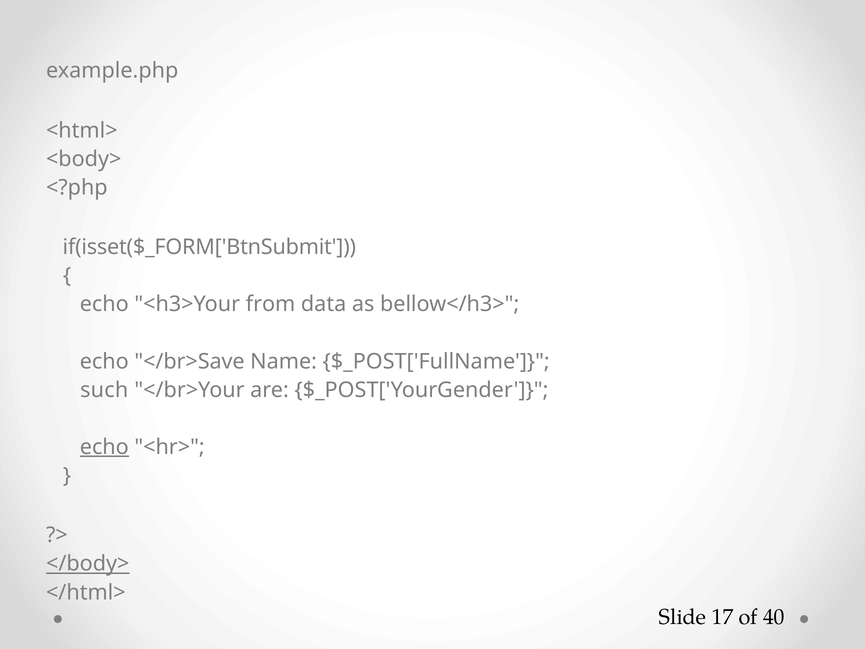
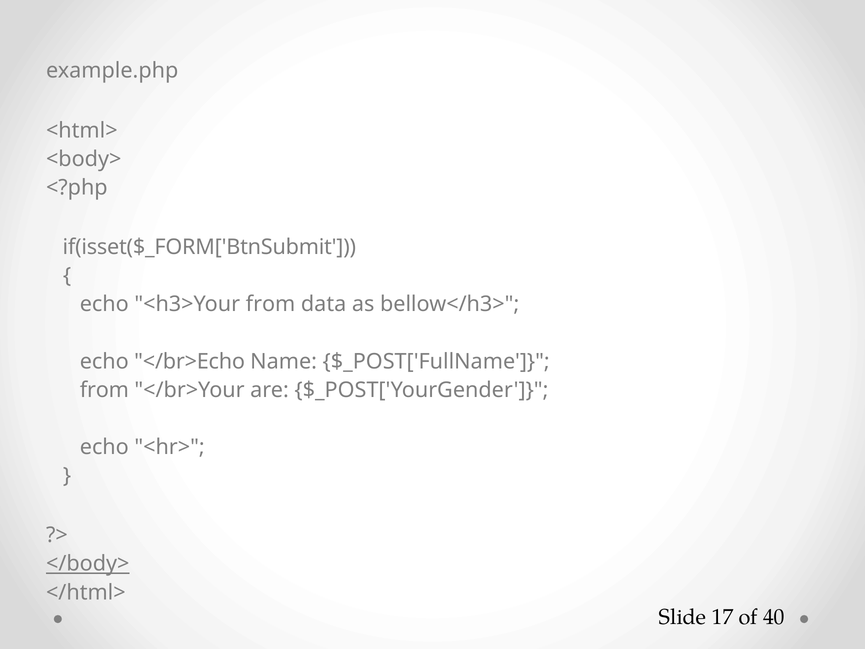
</br>Save: </br>Save -> </br>Echo (190, 361)
such: such -> from (104, 390)
echo underline: present -> none (104, 447)
